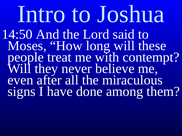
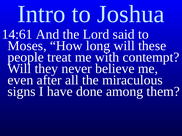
14:50: 14:50 -> 14:61 (17, 34)
